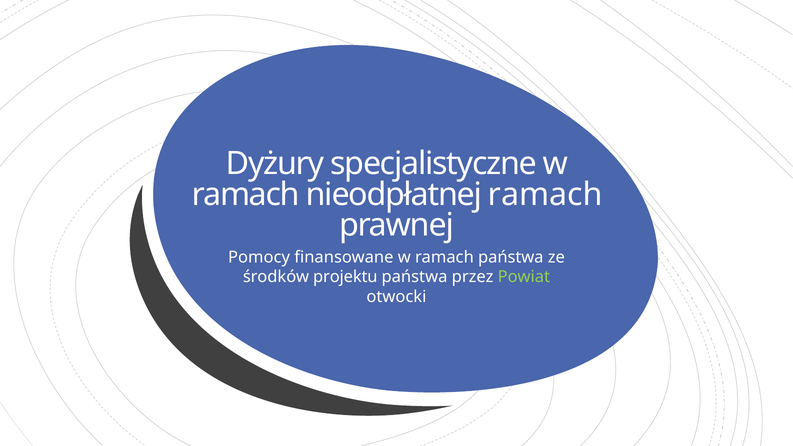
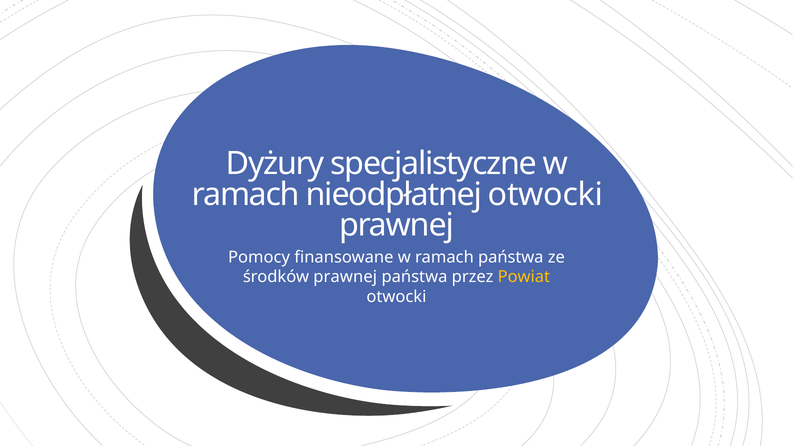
nieodpłatnej ramach: ramach -> otwocki (545, 194)
środków projektu: projektu -> prawnej (345, 277)
Powiat colour: light green -> yellow (524, 277)
